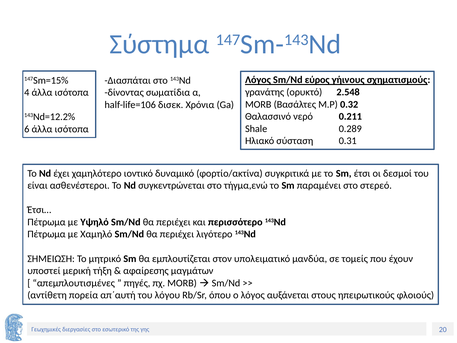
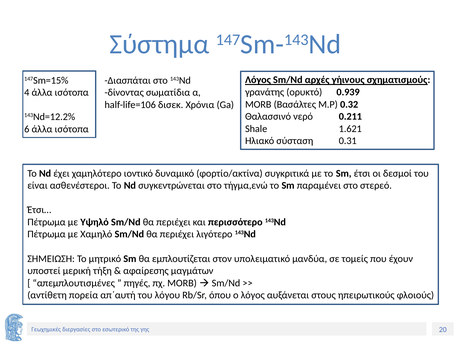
εύρος: εύρος -> αρχές (317, 80)
2.548: 2.548 -> 0.939 (348, 92)
0.289: 0.289 -> 1.621 (350, 129)
